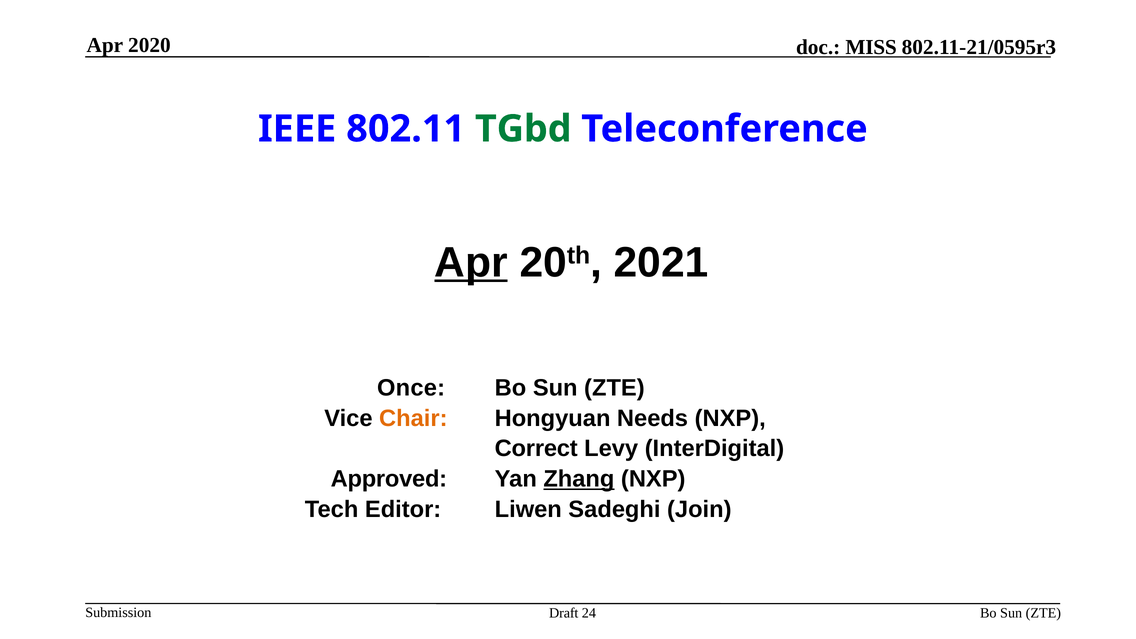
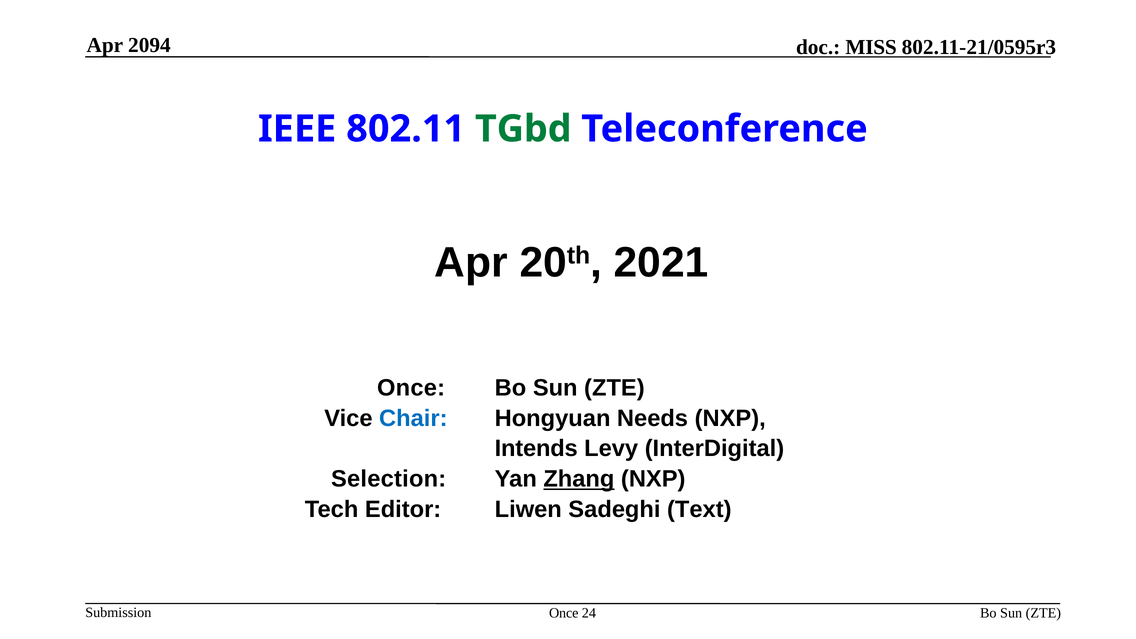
2020: 2020 -> 2094 (149, 45)
Apr underline: present -> none (471, 263)
Chair colour: orange -> blue (413, 418)
Correct: Correct -> Intends (536, 449)
Approved: Approved -> Selection (389, 479)
Join: Join -> Text (699, 509)
Draft: Draft -> Once (564, 613)
